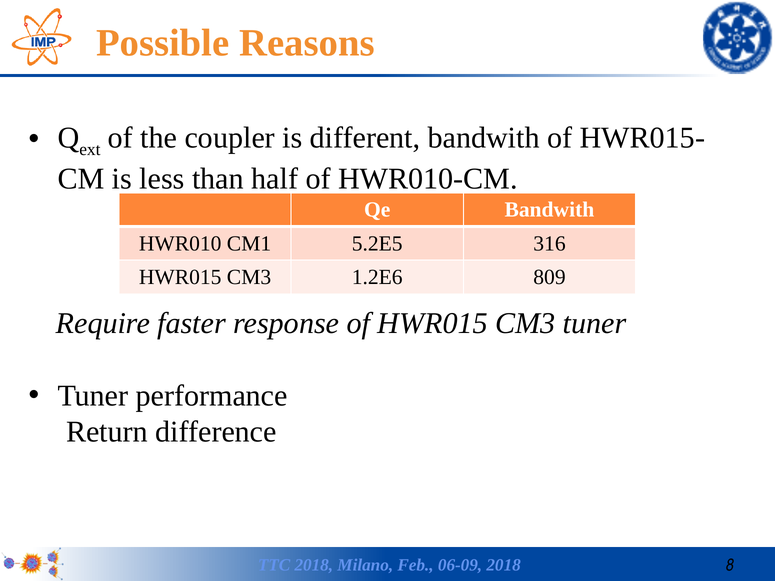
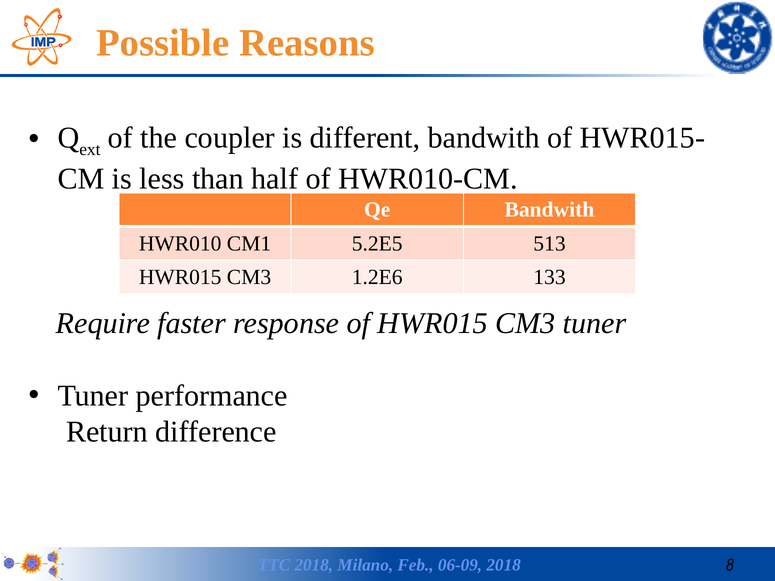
316: 316 -> 513 (550, 244)
809: 809 -> 133 (550, 277)
